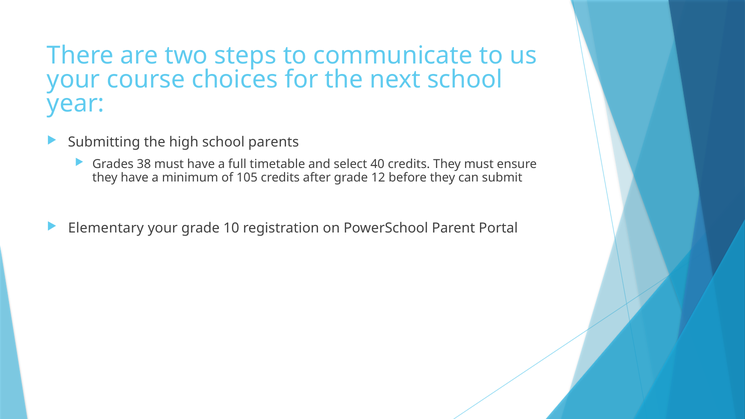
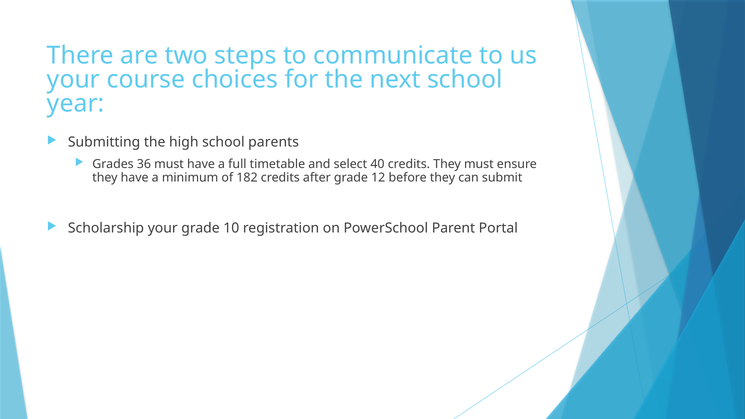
38: 38 -> 36 (144, 164)
105: 105 -> 182 (247, 178)
Elementary: Elementary -> Scholarship (106, 228)
